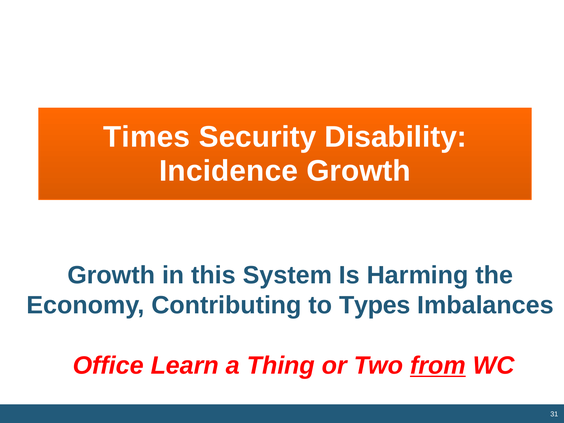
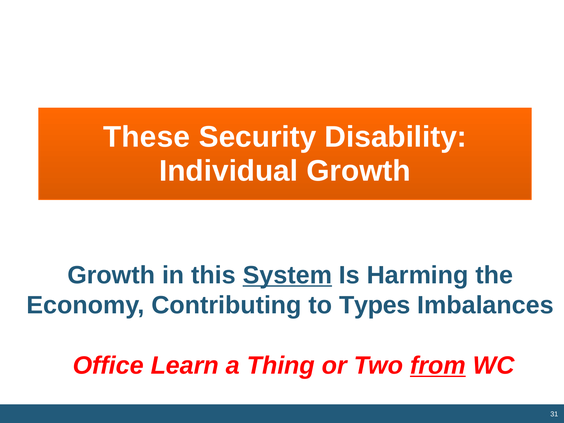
Times: Times -> These (147, 137)
Incidence: Incidence -> Individual (229, 171)
System underline: none -> present (287, 275)
